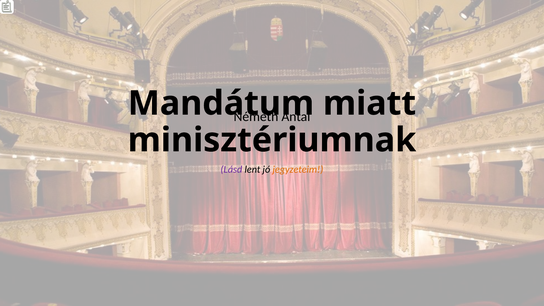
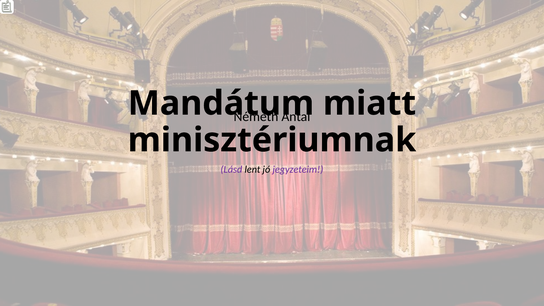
jegyzeteim colour: orange -> purple (298, 170)
